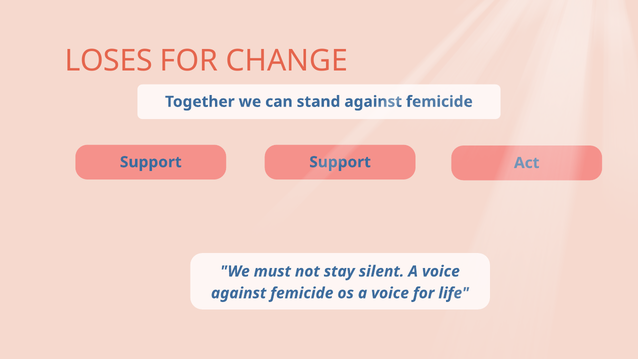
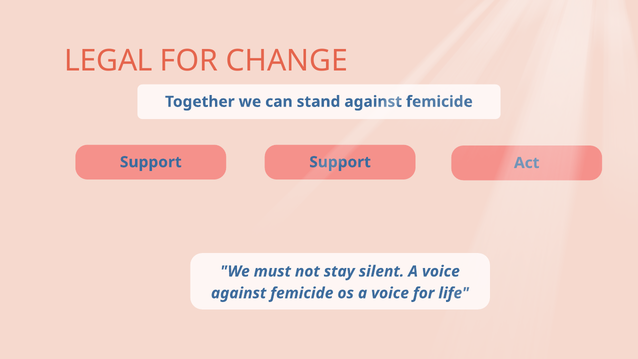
LOSES: LOSES -> LEGAL (109, 61)
